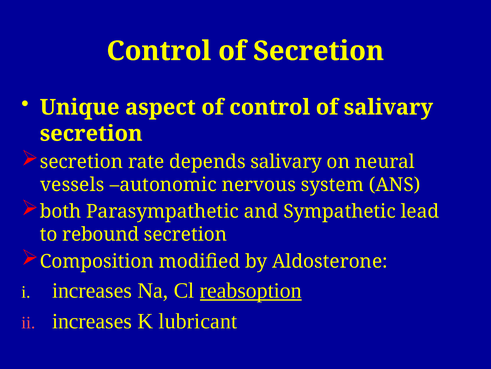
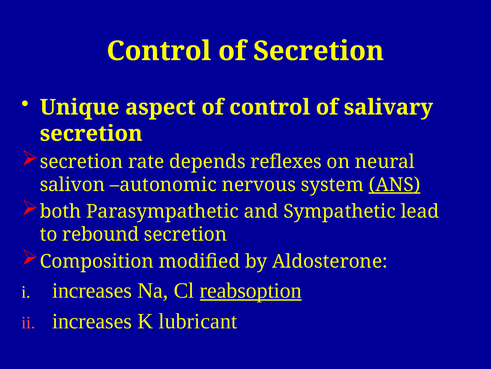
depends salivary: salivary -> reflexes (286, 162)
vessels: vessels -> salivon (72, 184)
ANS underline: none -> present (395, 184)
